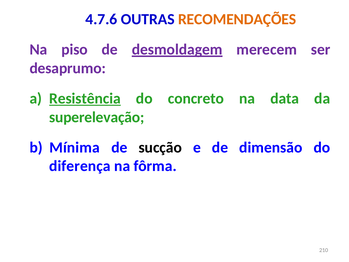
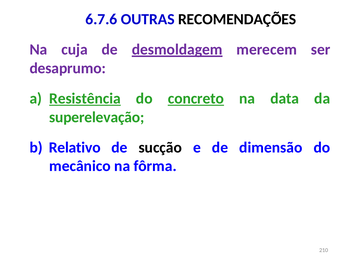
4.7.6: 4.7.6 -> 6.7.6 (101, 19)
RECOMENDAÇÕES colour: orange -> black (237, 19)
piso: piso -> cuja (75, 50)
concreto underline: none -> present (196, 98)
Mínima: Mínima -> Relativo (75, 147)
diferença: diferença -> mecânico (80, 166)
